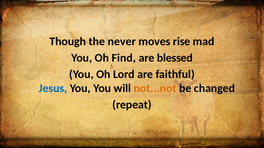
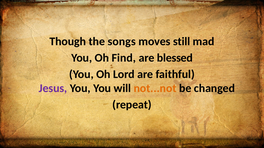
never: never -> songs (122, 42)
rise: rise -> still (182, 42)
Jesus colour: blue -> purple (53, 89)
